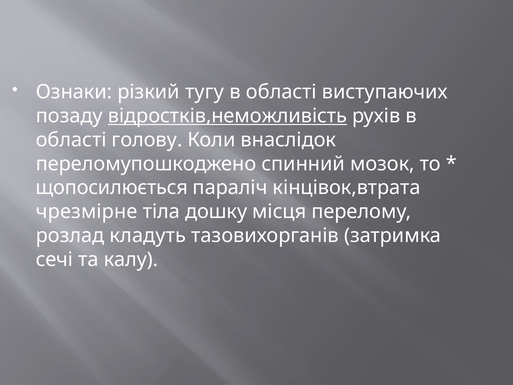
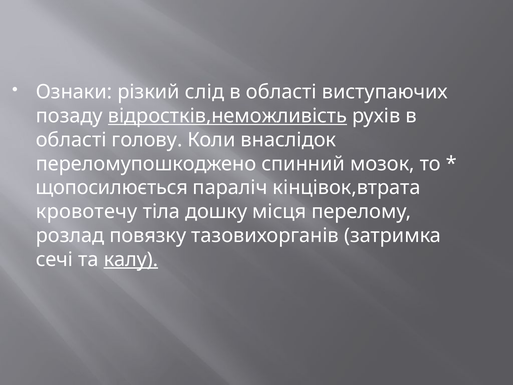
тугу: тугу -> слід (205, 92)
чрезмірне: чрезмірне -> кровотечу (87, 211)
кладуть: кладуть -> повязку (148, 235)
калу underline: none -> present (131, 259)
